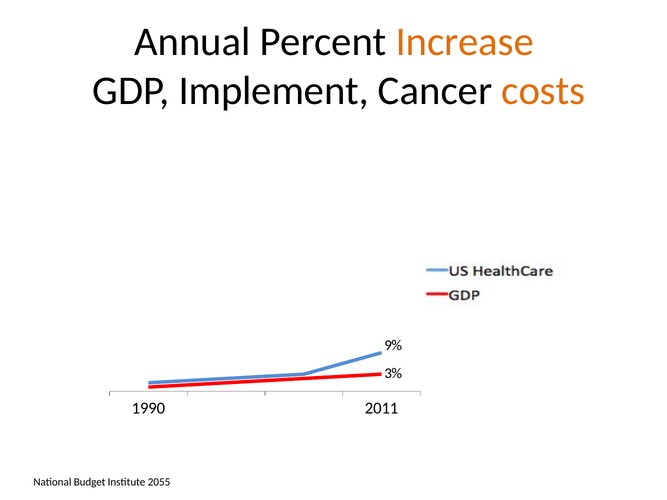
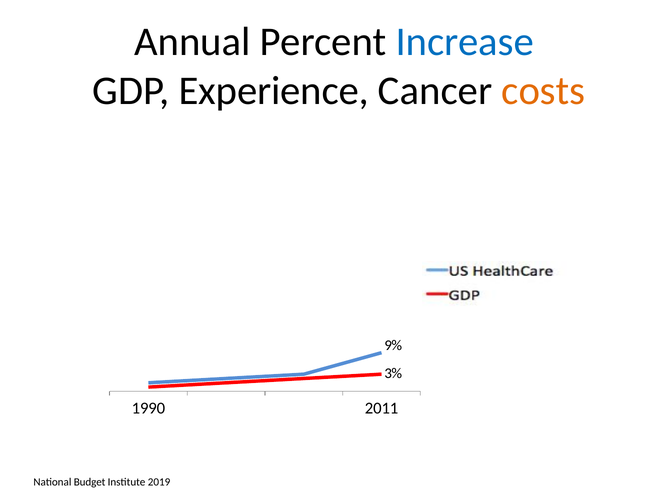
Increase colour: orange -> blue (465, 42)
Implement: Implement -> Experience (274, 91)
2055: 2055 -> 2019 (159, 482)
